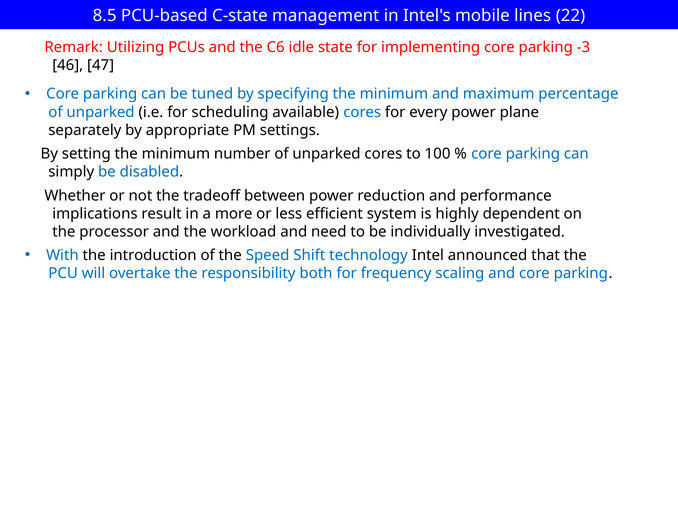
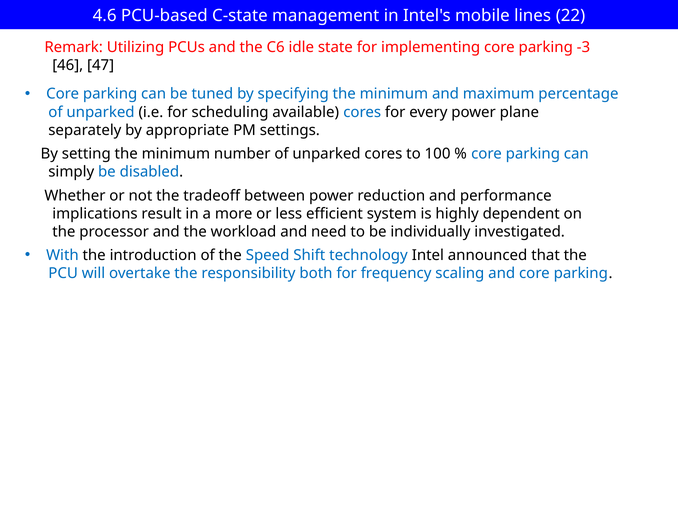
8.5: 8.5 -> 4.6 (105, 16)
